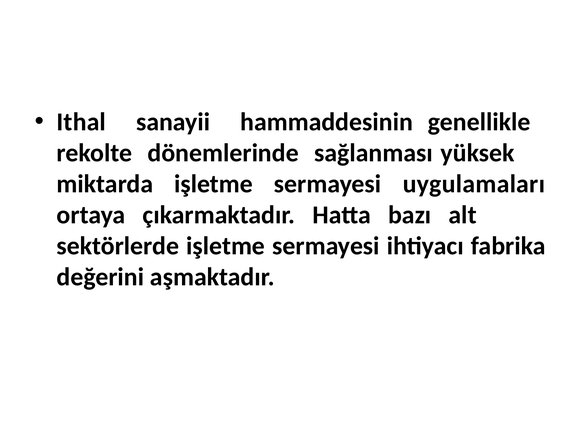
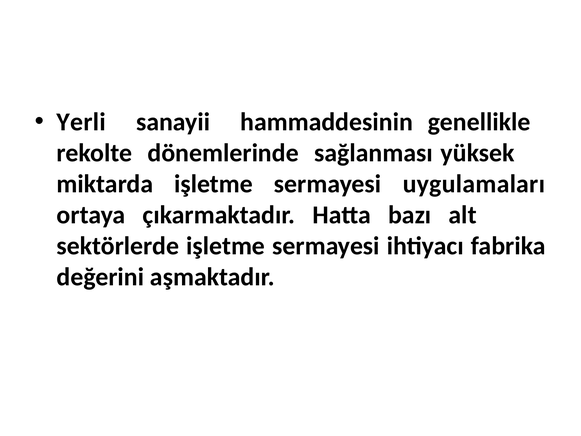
Ithal: Ithal -> Yerli (81, 122)
